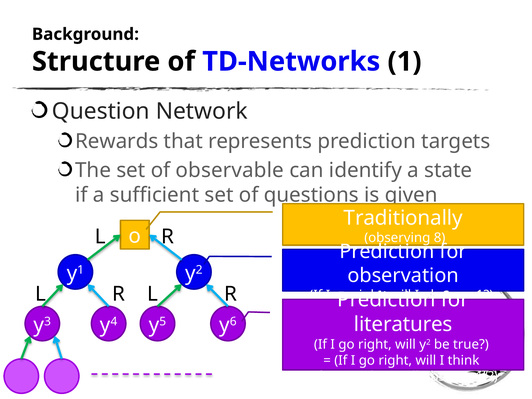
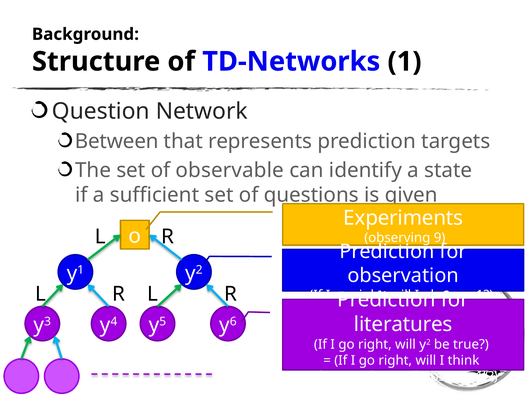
Rewards: Rewards -> Between (117, 141)
Traditionally: Traditionally -> Experiments (403, 218)
8: 8 -> 9 (440, 238)
